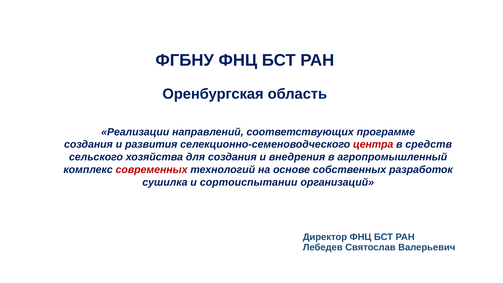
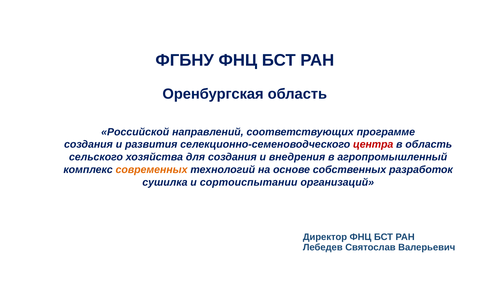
Реализации: Реализации -> Российской (135, 132)
в средств: средств -> область (429, 144)
современных colour: red -> orange (152, 170)
